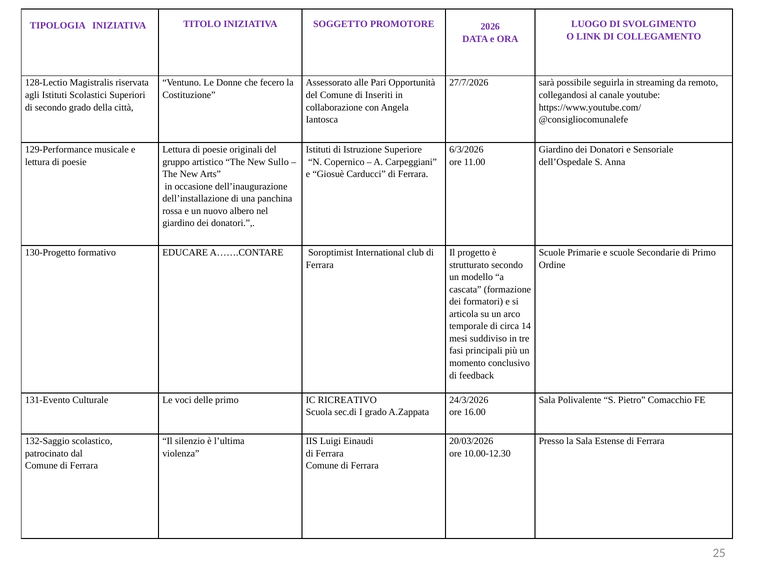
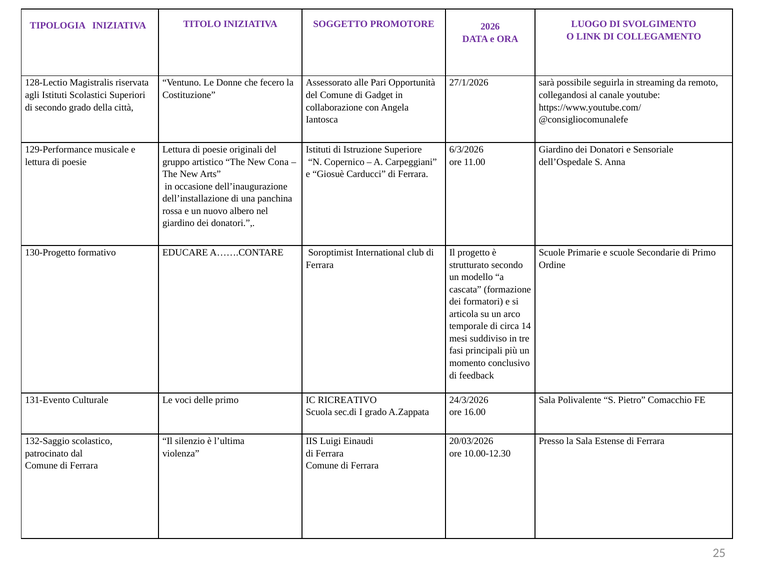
27/7/2026: 27/7/2026 -> 27/1/2026 (469, 83)
Inseriti: Inseriti -> Gadget (379, 95)
Sullo: Sullo -> Cona (278, 162)
